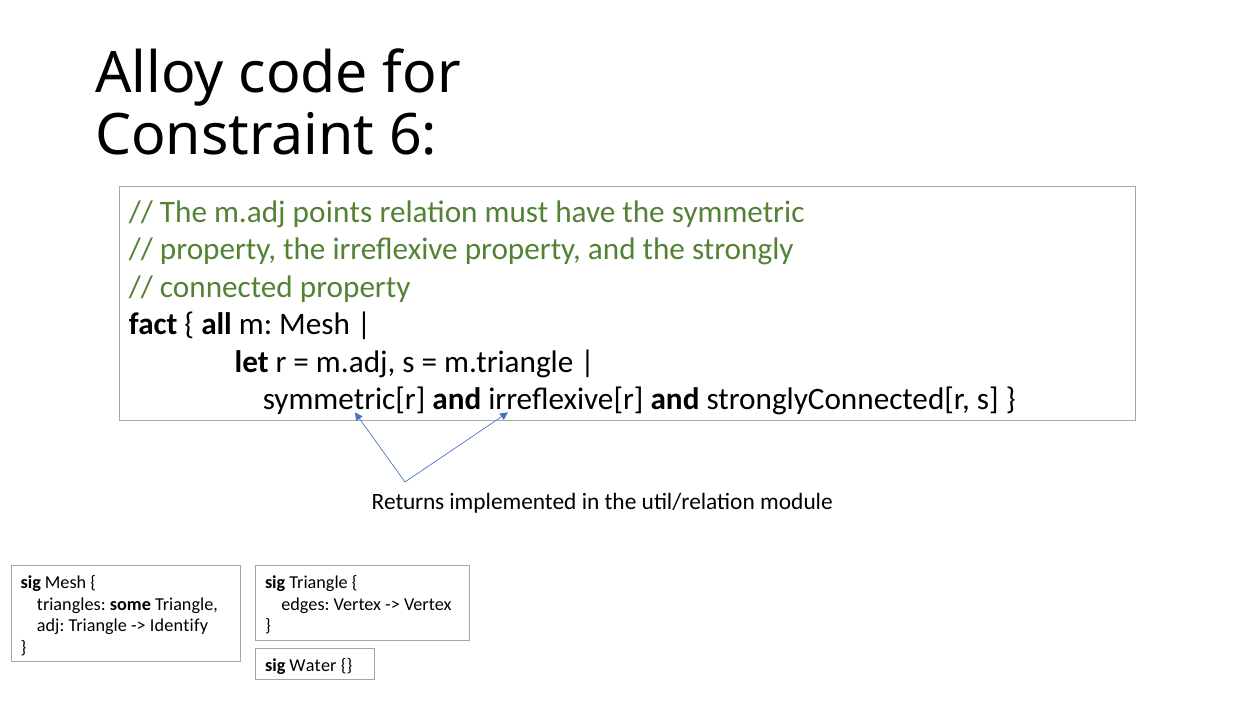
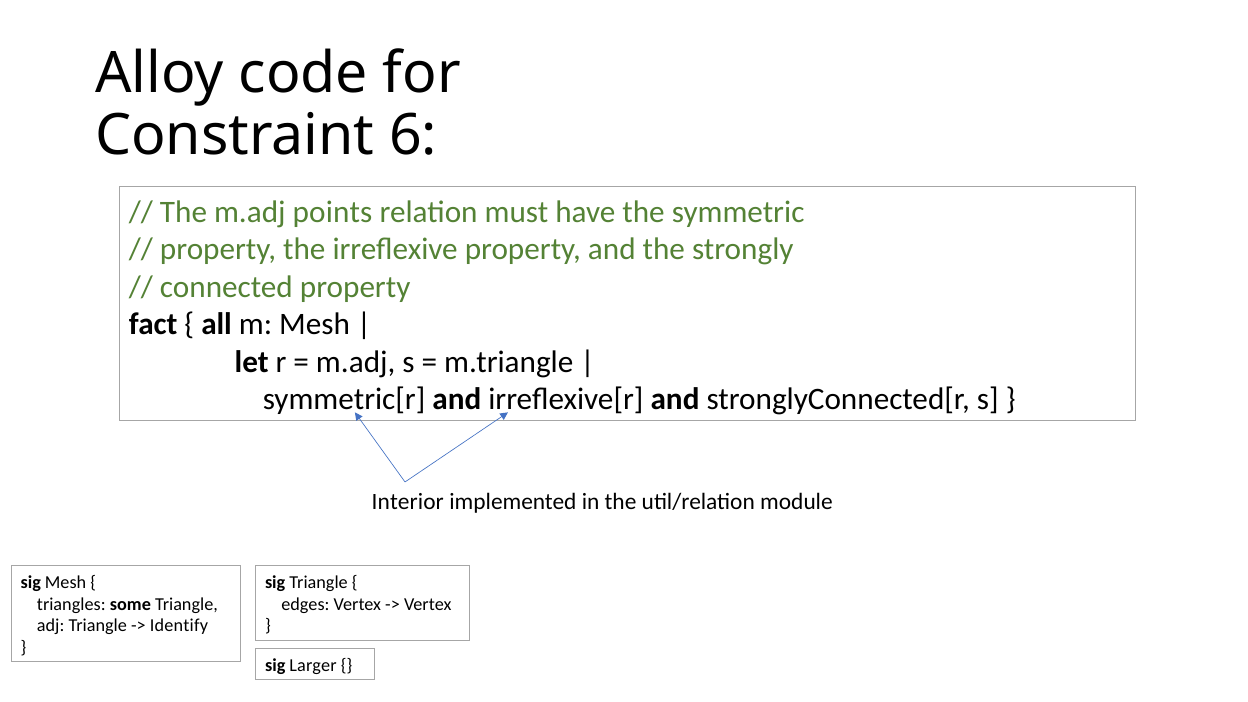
Returns: Returns -> Interior (408, 502)
Water: Water -> Larger (313, 666)
